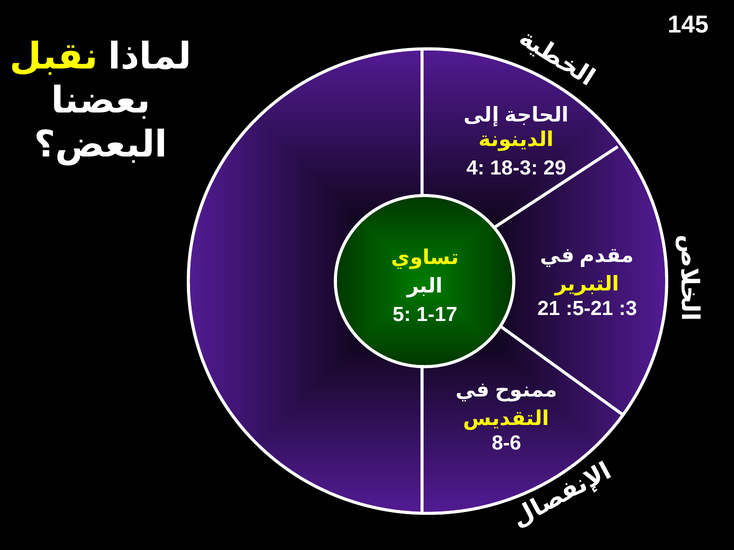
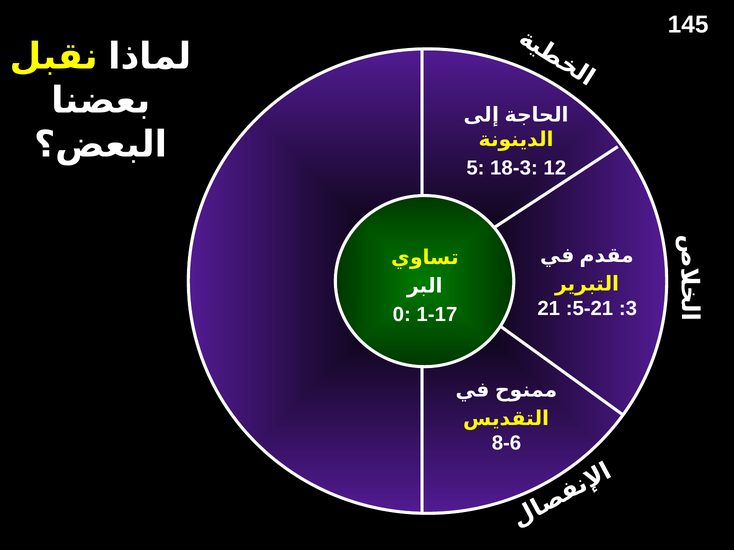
4: 4 -> 5 (475, 168)
29: 29 -> 12 (555, 168)
5: 5 -> 0 (402, 315)
